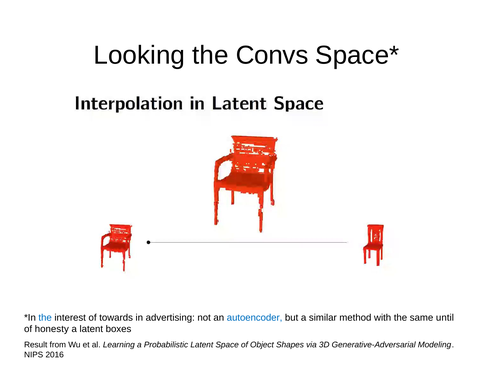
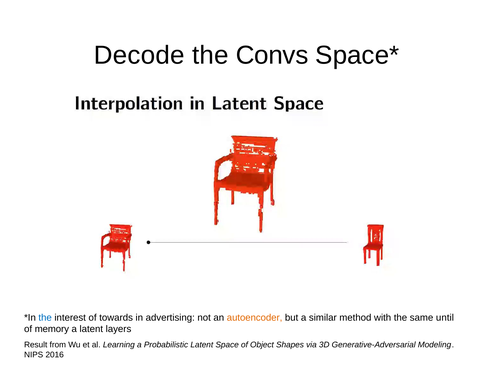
Looking: Looking -> Decode (139, 55)
autoencoder colour: blue -> orange (255, 318)
honesty: honesty -> memory (52, 330)
boxes: boxes -> layers (119, 330)
